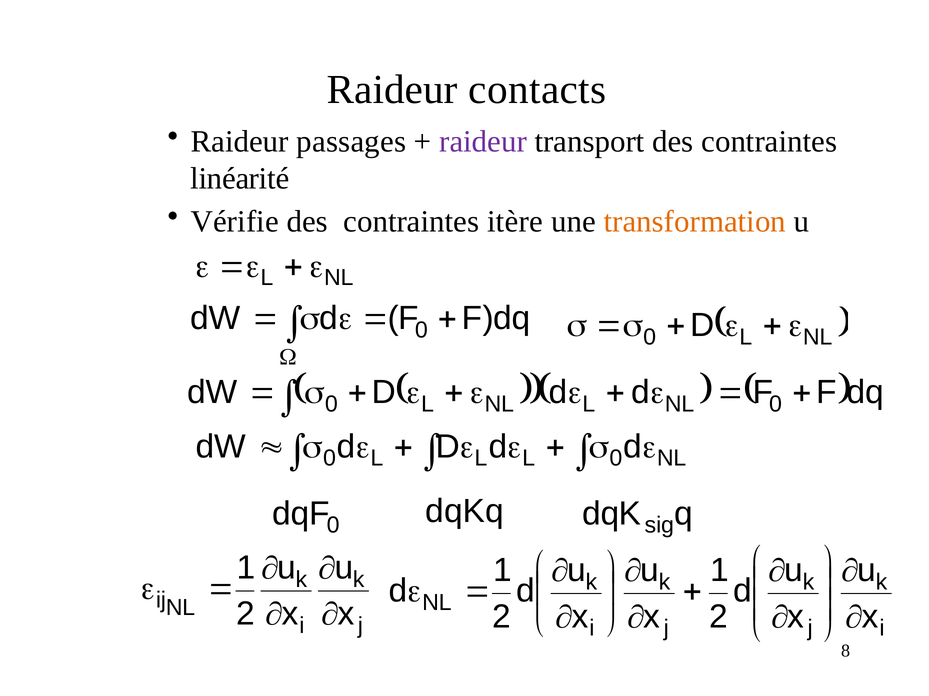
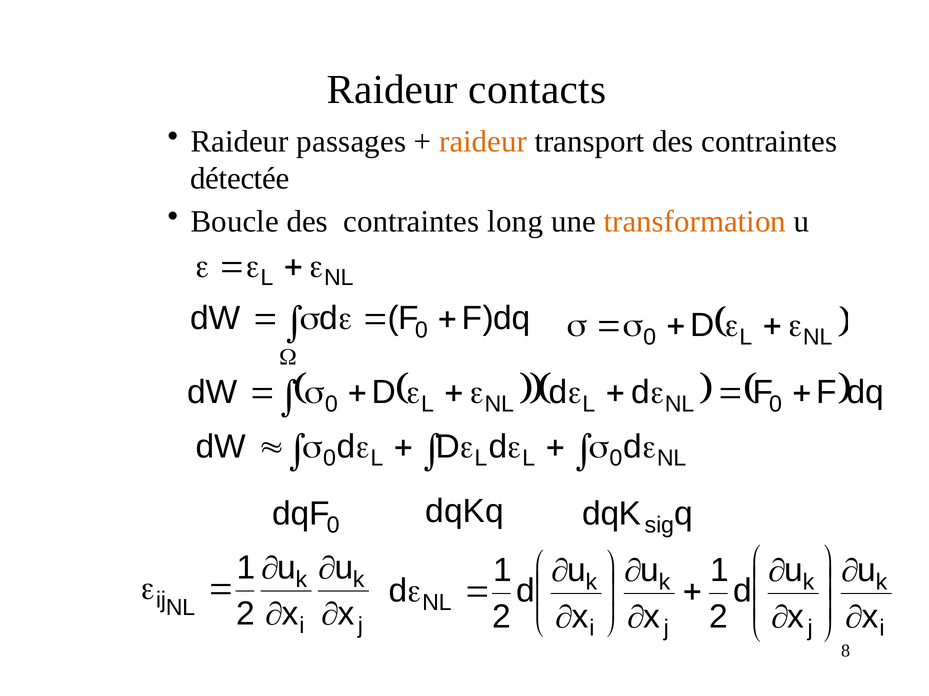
raideur colour: purple -> orange (483, 142)
linéarité: linéarité -> détectée (240, 179)
Vérifie: Vérifie -> Boucle (235, 222)
itère: itère -> long (515, 222)
